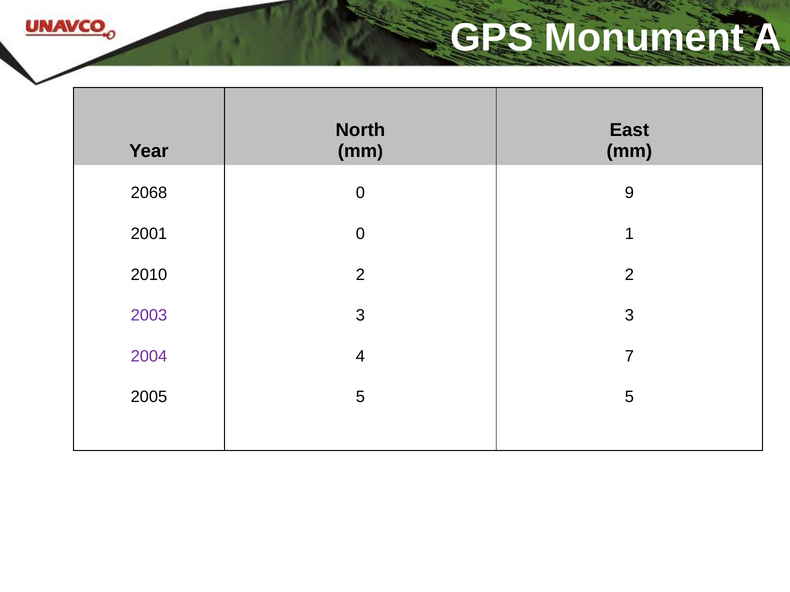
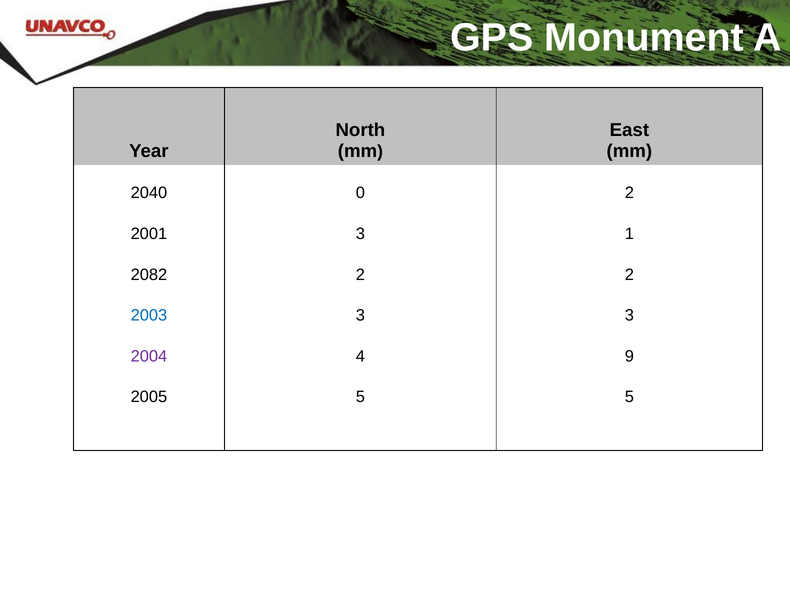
2068: 2068 -> 2040 (149, 193)
0 9: 9 -> 2 (629, 193)
2001 0: 0 -> 3 (360, 234)
2010: 2010 -> 2082 (149, 275)
2003 colour: purple -> blue (149, 316)
7: 7 -> 9 (629, 357)
